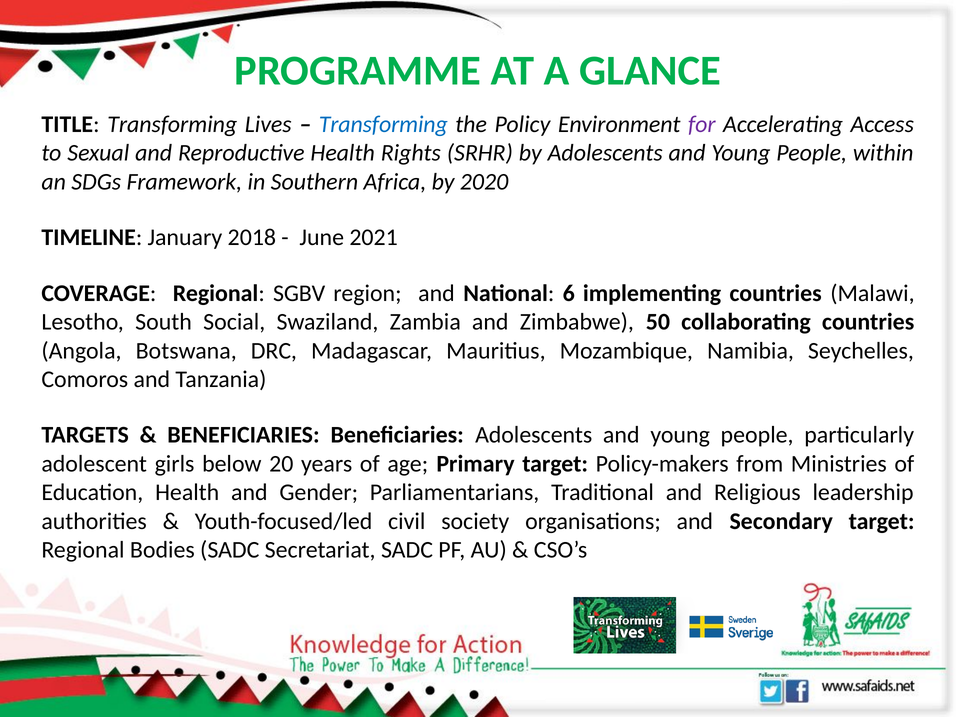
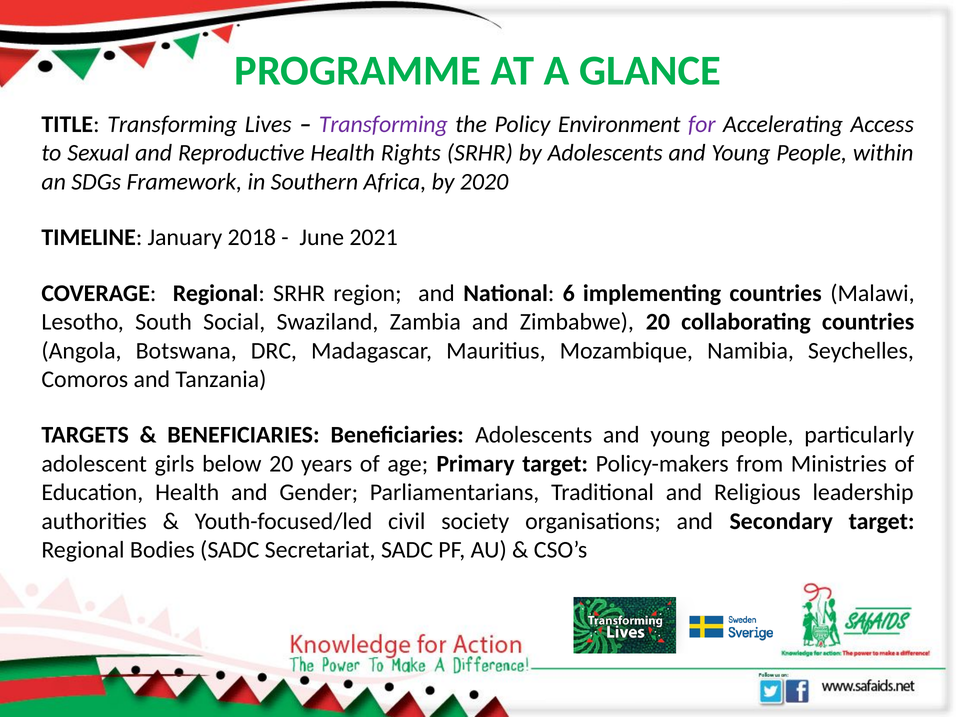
Transforming colour: blue -> purple (383, 124)
Regional SGBV: SGBV -> SRHR (299, 293)
Zimbabwe 50: 50 -> 20 (658, 322)
